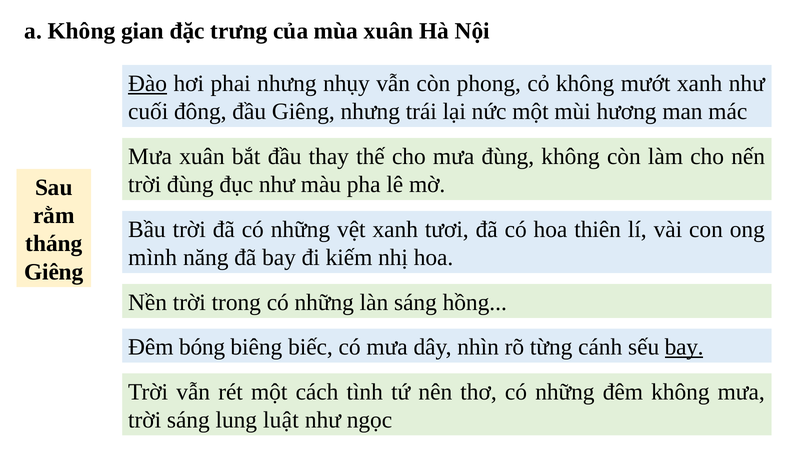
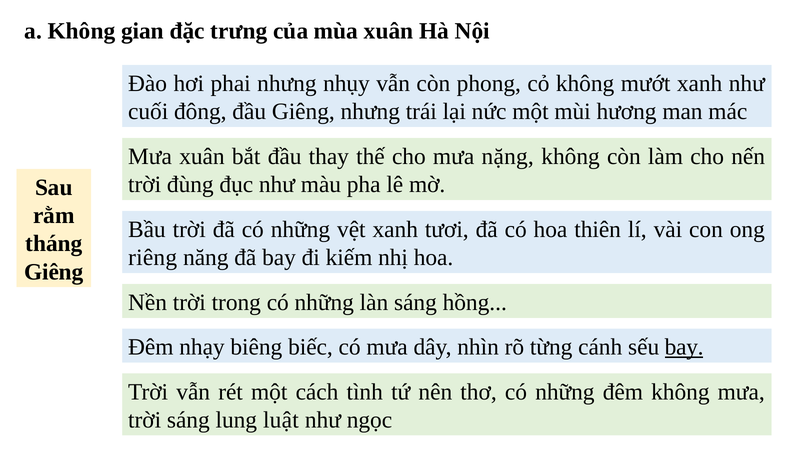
Đào underline: present -> none (148, 84)
mưa đùng: đùng -> nặng (508, 157)
mình: mình -> riêng (153, 258)
bóng: bóng -> nhạy (202, 347)
